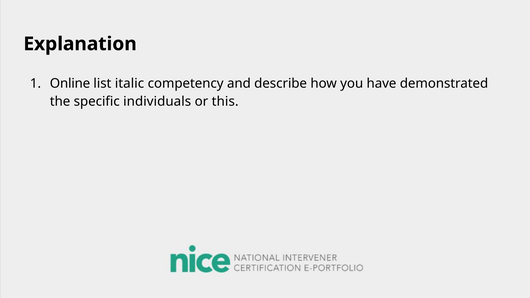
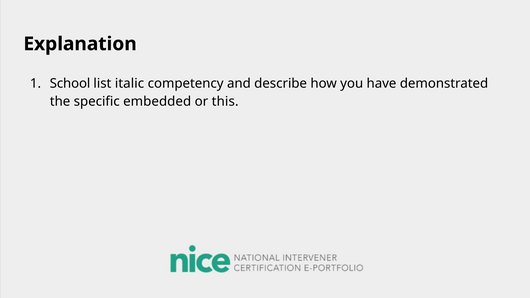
Online: Online -> School (70, 83)
individuals: individuals -> embedded (157, 102)
